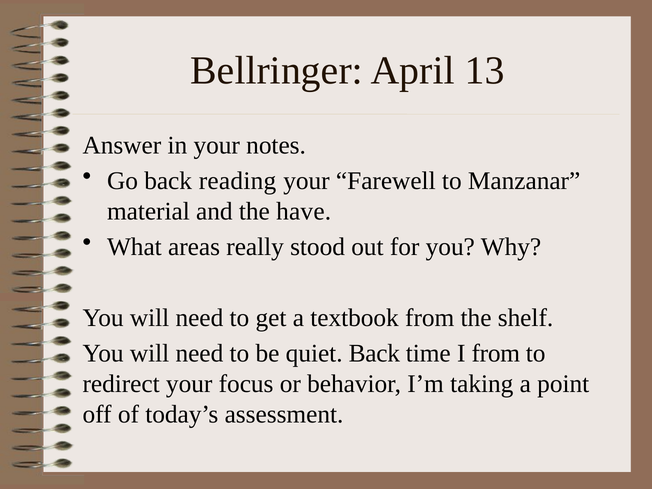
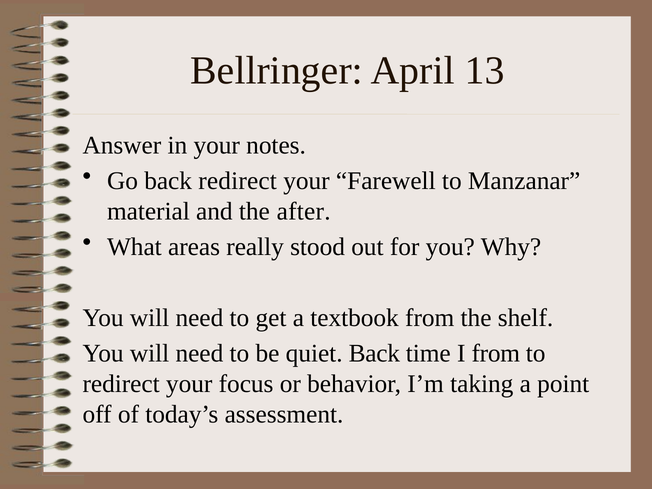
back reading: reading -> redirect (238, 181)
have: have -> after (304, 211)
